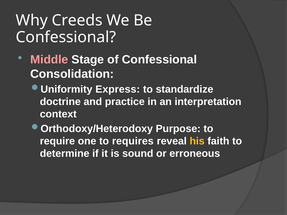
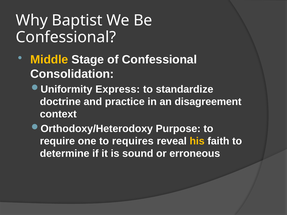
Creeds: Creeds -> Baptist (77, 20)
Middle colour: pink -> yellow (49, 60)
interpretation: interpretation -> disagreement (208, 102)
